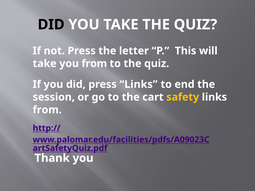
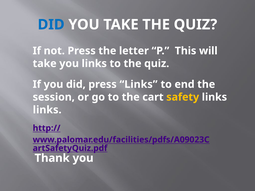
DID colour: black -> blue (51, 25)
you from: from -> links (94, 64)
from: from -> links (47, 110)
